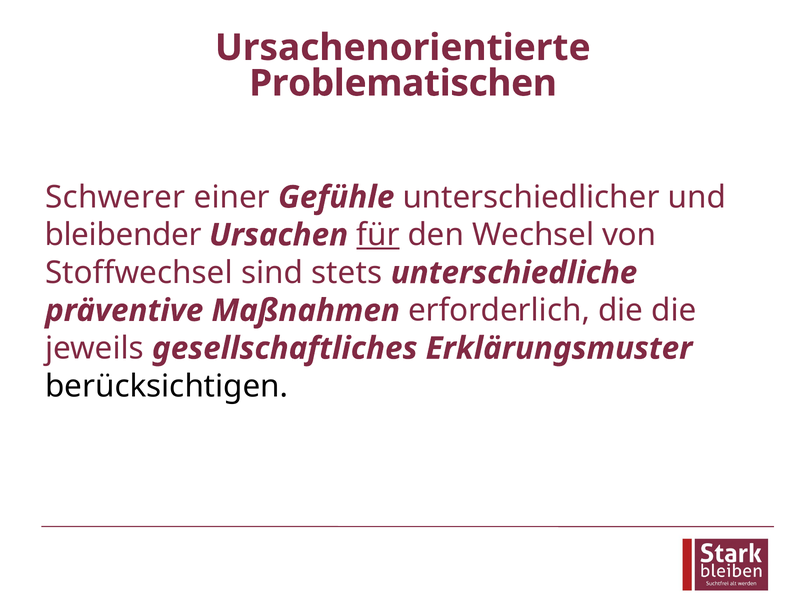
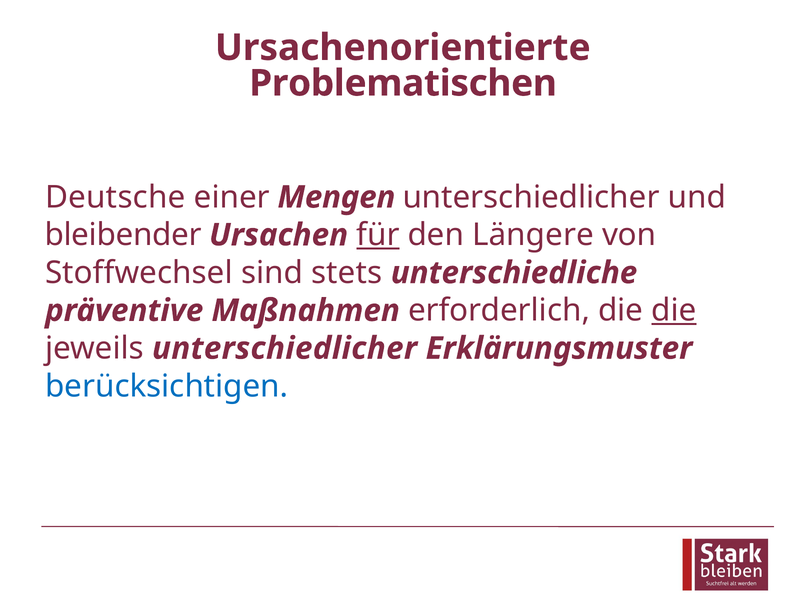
Schwerer: Schwerer -> Deutsche (115, 197)
Gefühle: Gefühle -> Mengen (336, 197)
Wechsel: Wechsel -> Längere (533, 235)
die underline: none -> present (674, 310)
jeweils gesellschaftliches: gesellschaftliches -> unterschiedlicher (285, 348)
berücksichtigen colour: black -> blue (167, 386)
